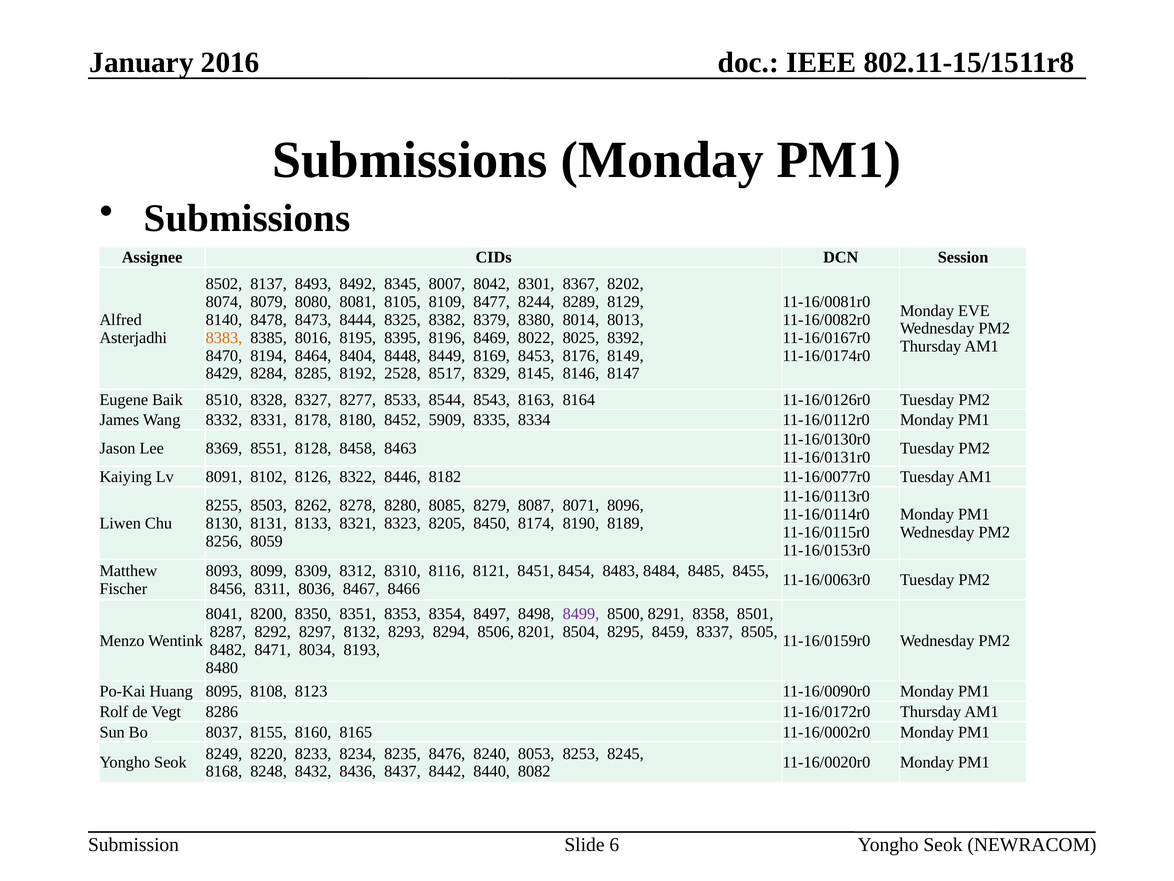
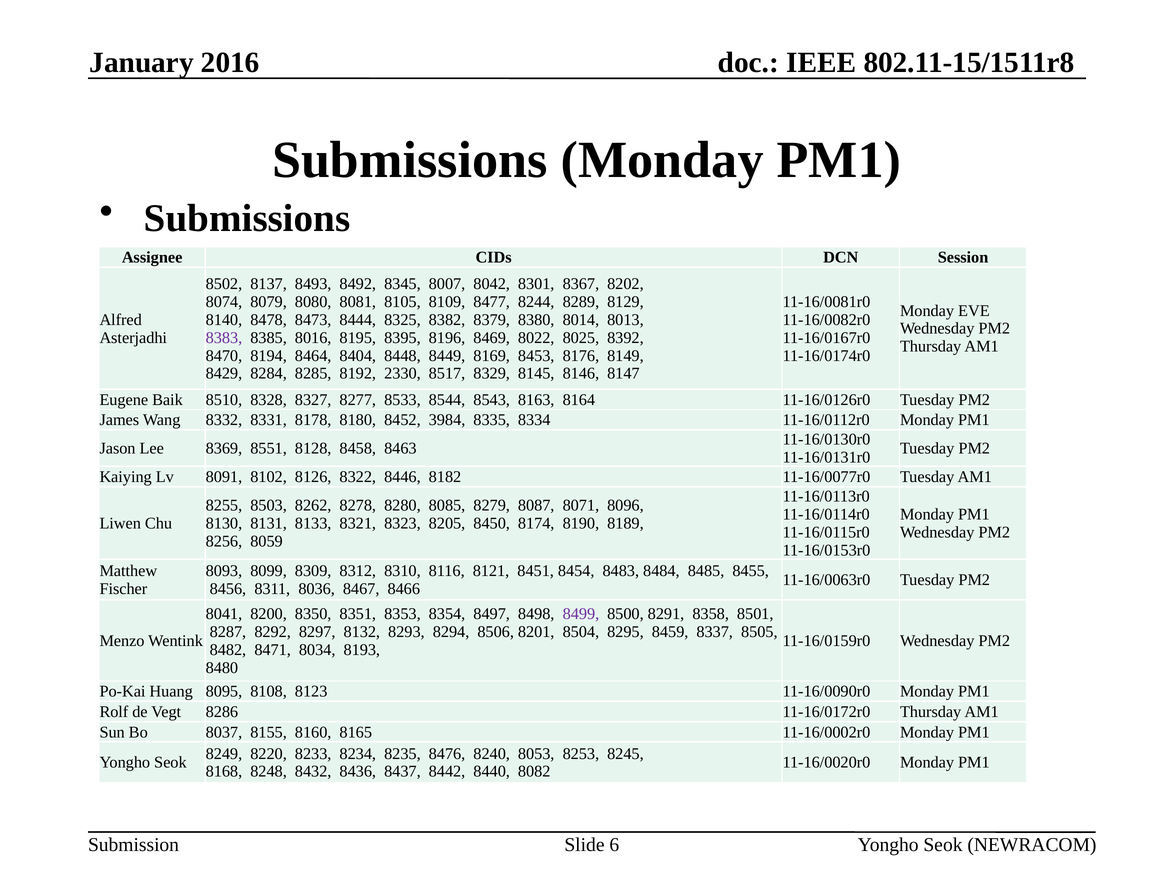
8383 colour: orange -> purple (224, 337)
2528: 2528 -> 2330 (402, 373)
5909: 5909 -> 3984 (447, 420)
